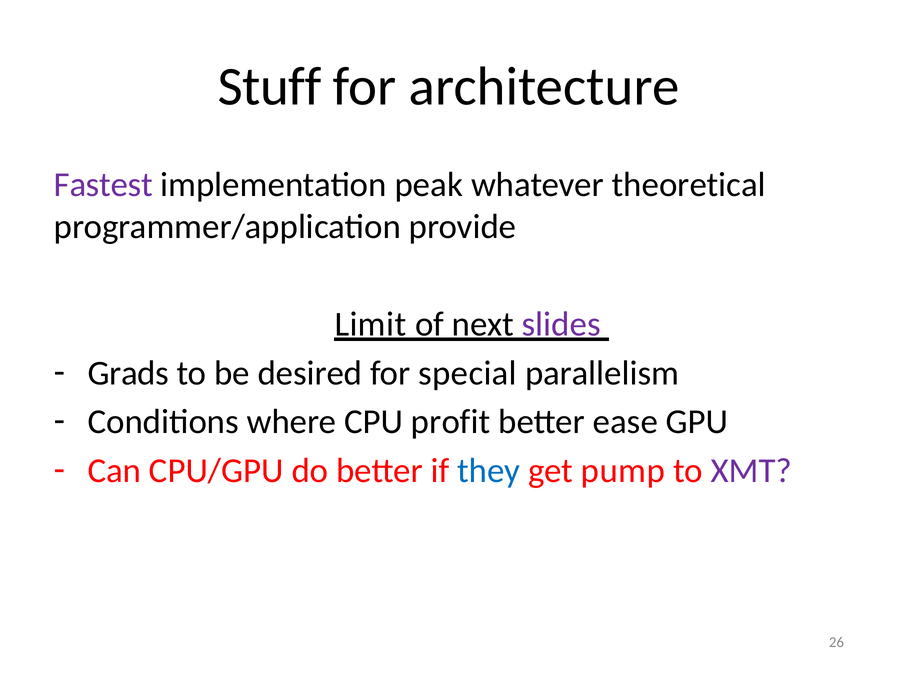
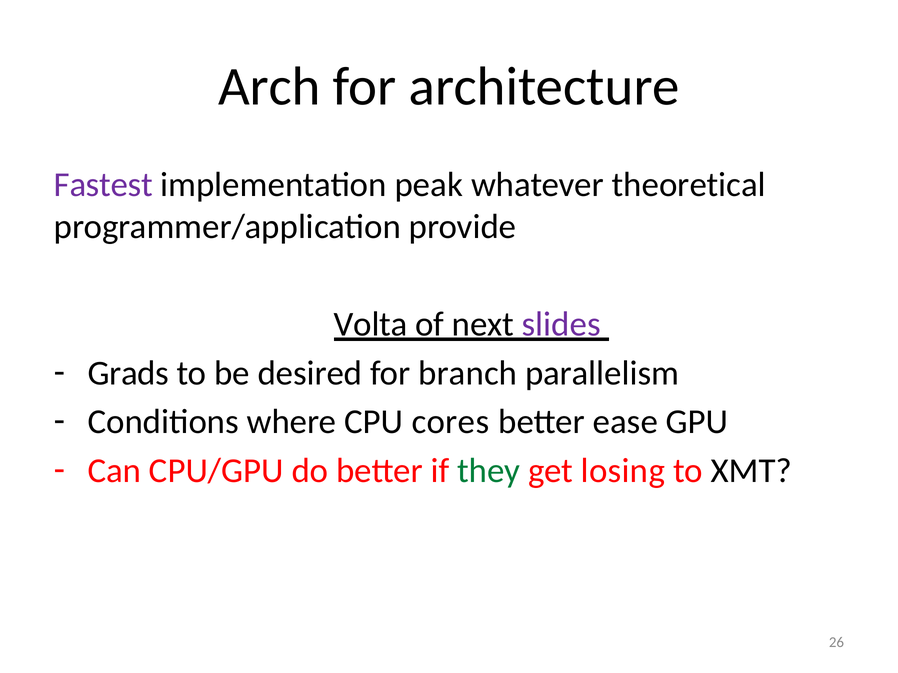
Stuff: Stuff -> Arch (269, 87)
Limit: Limit -> Volta (371, 324)
special: special -> branch (468, 373)
profit: profit -> cores (450, 422)
they colour: blue -> green (489, 471)
pump: pump -> losing (623, 471)
XMT colour: purple -> black (751, 471)
